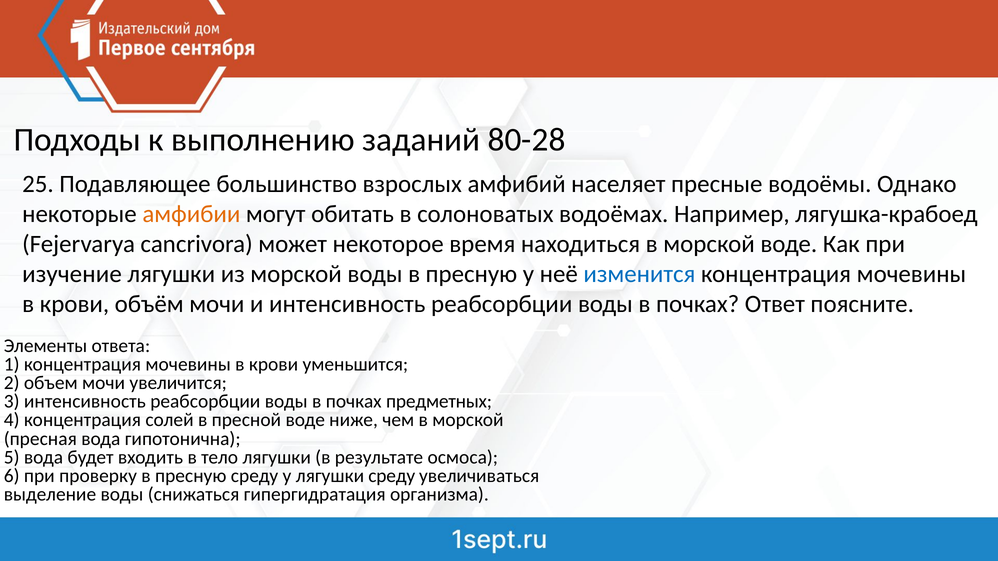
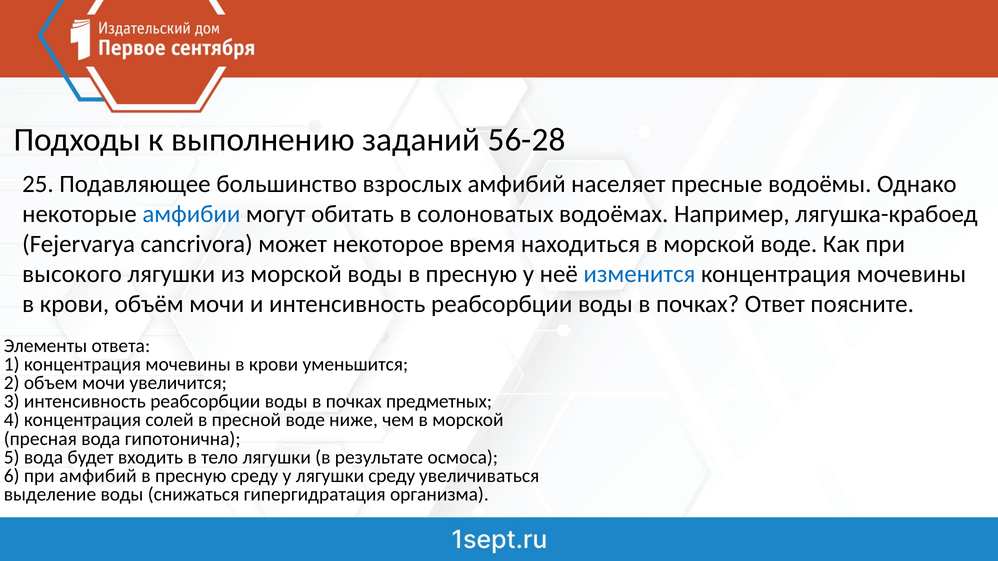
80-28: 80-28 -> 56-28 (527, 140)
амфибии colour: orange -> blue (191, 214)
изучение: изучение -> высокого (72, 274)
при проверку: проверку -> амфибий (98, 476)
